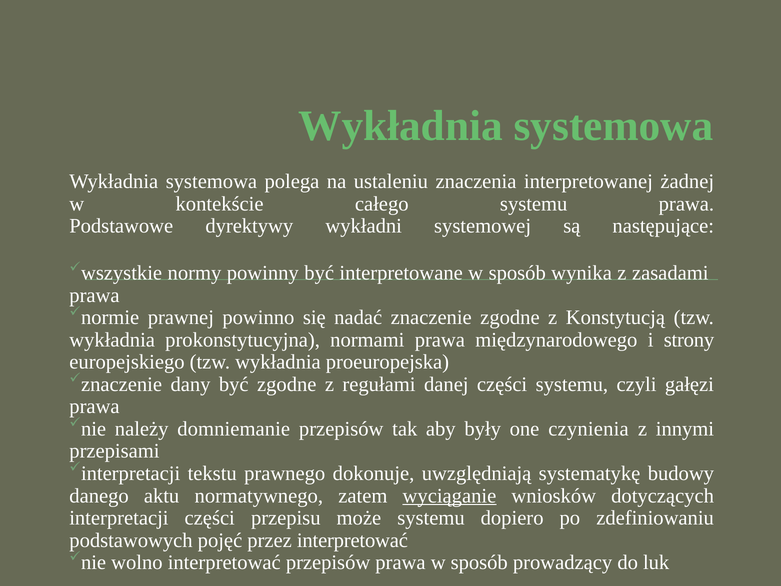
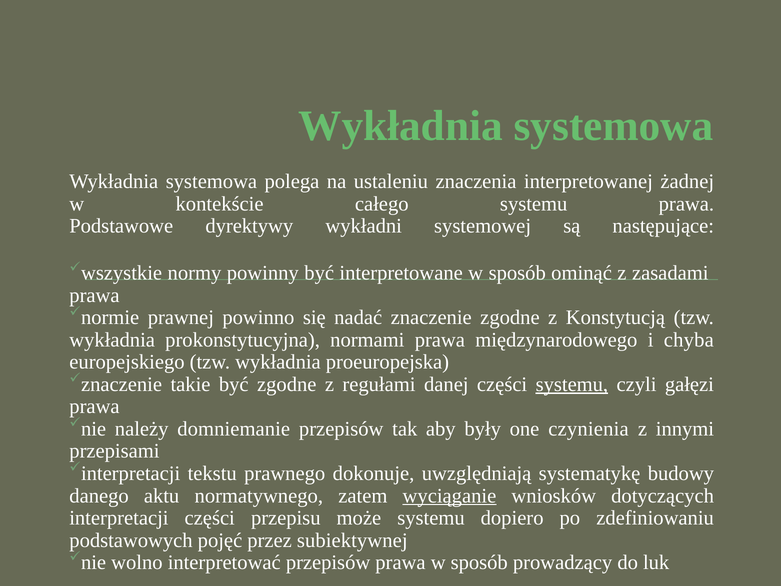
wynika: wynika -> ominąć (582, 273)
strony: strony -> chyba (689, 340)
dany: dany -> takie (191, 384)
systemu underline: none -> present (572, 384)
przez interpretować: interpretować -> subiektywnej (352, 540)
